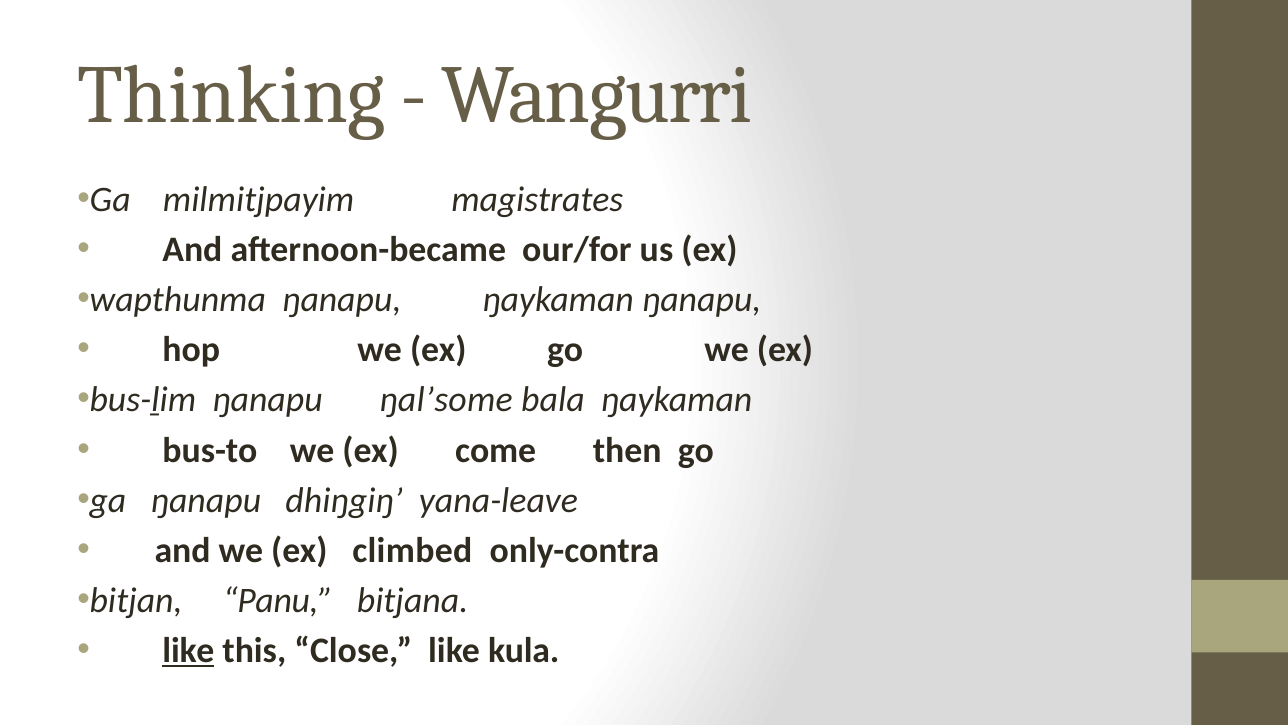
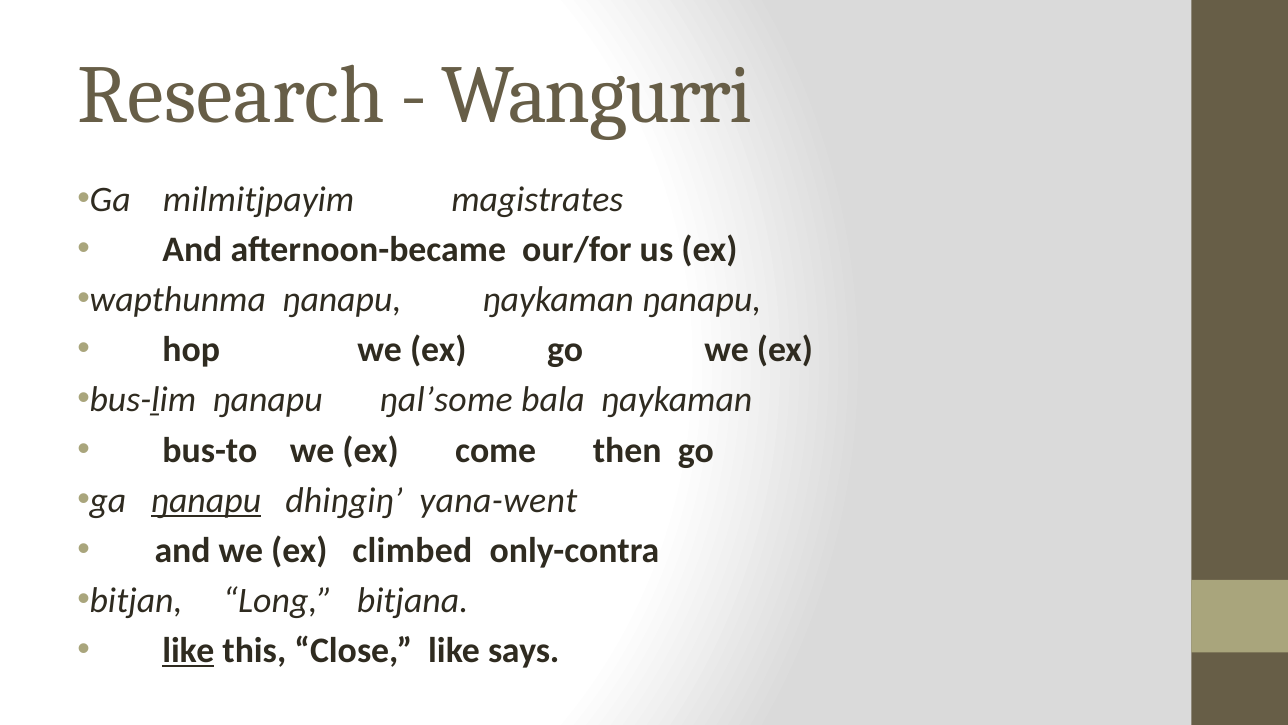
Thinking: Thinking -> Research (231, 95)
ŋanapu underline: none -> present (206, 500)
yana-leave: yana-leave -> yana-went (498, 500)
Panu: Panu -> Long (278, 600)
kula: kula -> says (524, 650)
